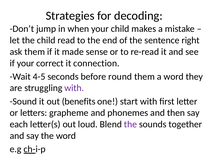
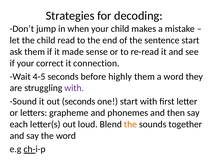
sentence right: right -> start (191, 40)
round: round -> highly (120, 76)
out benefits: benefits -> seconds (79, 101)
the colour: purple -> orange (130, 124)
